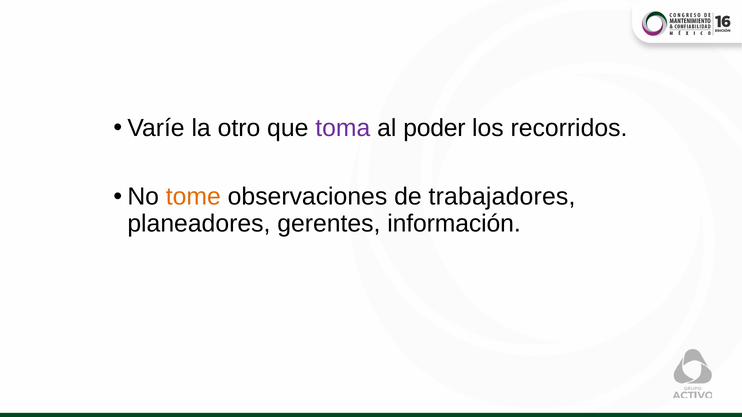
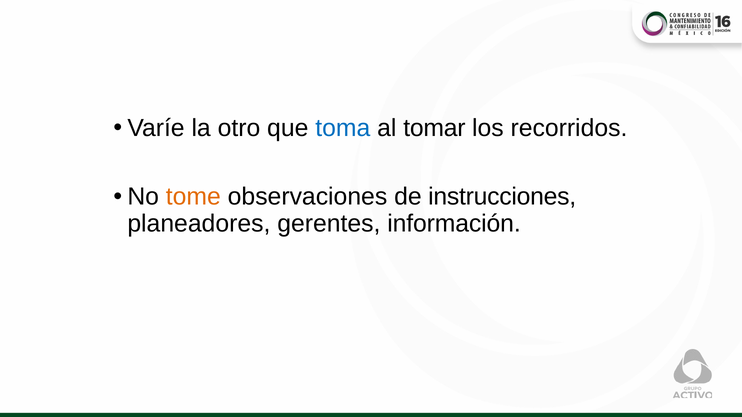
toma colour: purple -> blue (343, 128)
poder: poder -> tomar (434, 128)
trabajadores: trabajadores -> instrucciones (502, 197)
